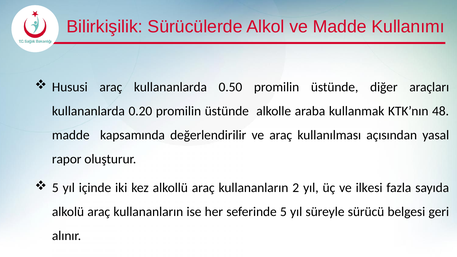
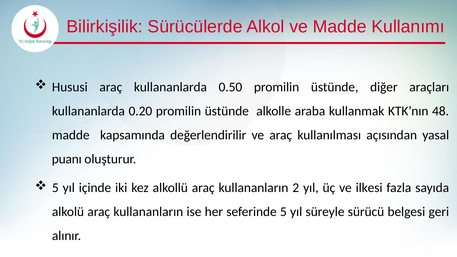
rapor: rapor -> puanı (67, 159)
